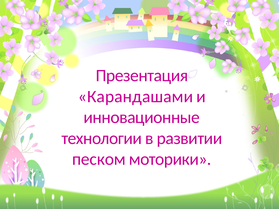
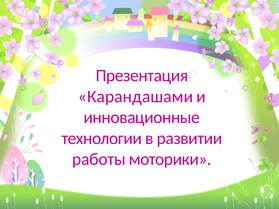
песком: песком -> работы (99, 159)
